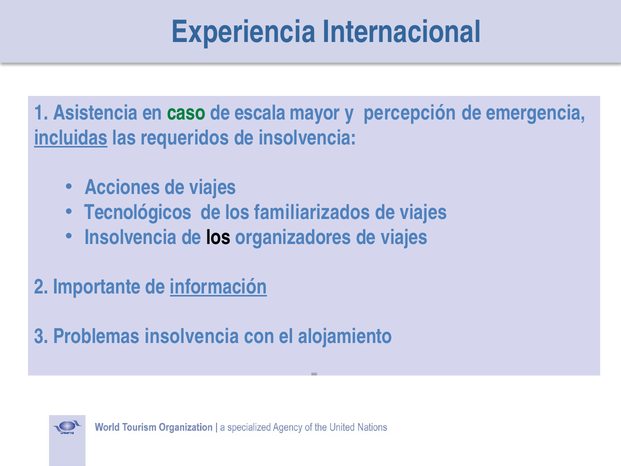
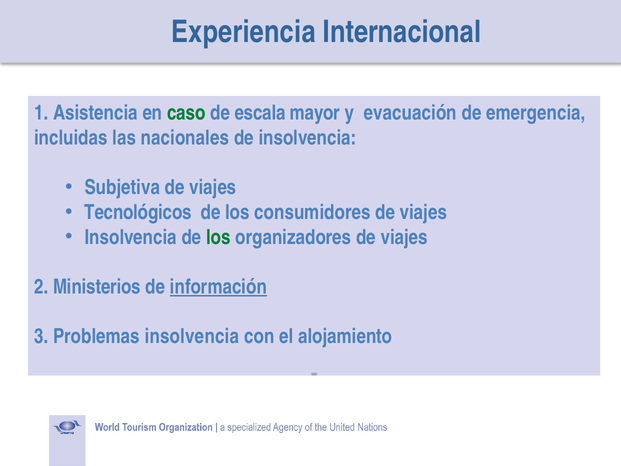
percepción: percepción -> evacuación (410, 113)
incluidas underline: present -> none (71, 138)
requeridos: requeridos -> nacionales (185, 138)
Acciones: Acciones -> Subjetiva (122, 187)
familiarizados: familiarizados -> consumidores (312, 212)
los colour: black -> green (218, 237)
Importante: Importante -> Ministerios (97, 287)
